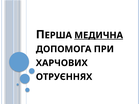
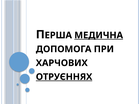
ОТРУЄННЯХ underline: none -> present (64, 77)
